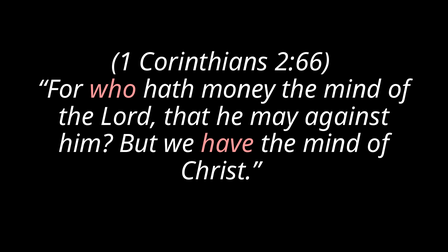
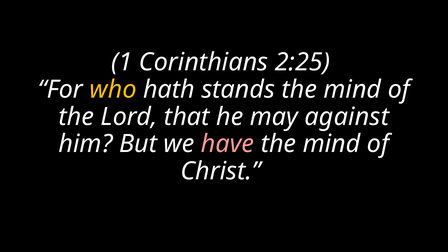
2:66: 2:66 -> 2:25 (302, 62)
who colour: pink -> yellow (113, 90)
money: money -> stands (238, 90)
